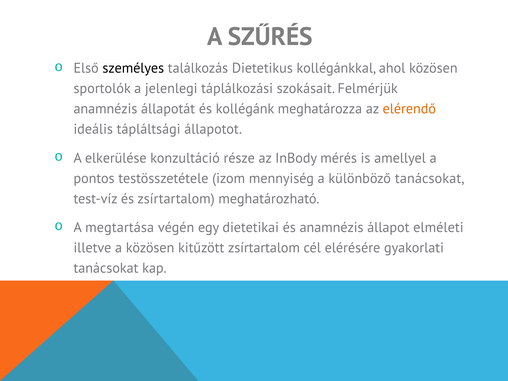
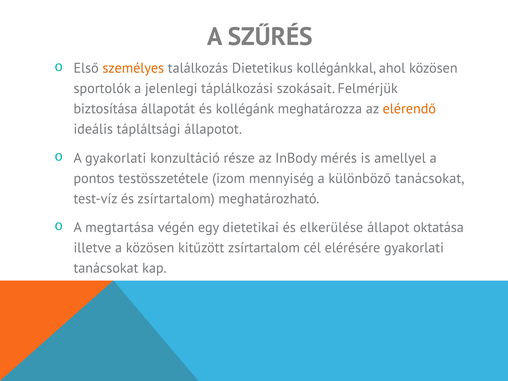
személyes colour: black -> orange (133, 68)
anamnézis: anamnézis -> biztosítása (105, 109)
A elkerülése: elkerülése -> gyakorlati (116, 158)
és anamnézis: anamnézis -> elkerülése (331, 227)
elméleti: elméleti -> oktatása (438, 227)
